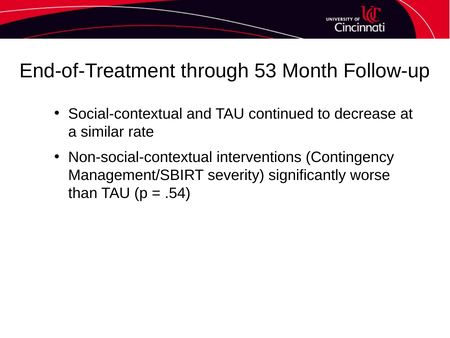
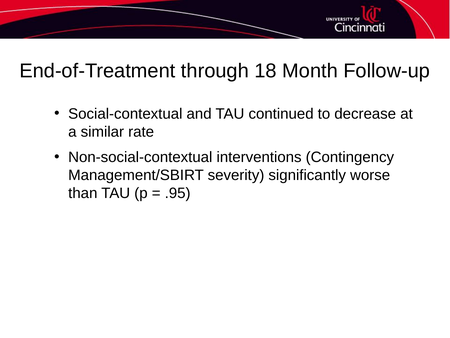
53: 53 -> 18 (266, 71)
.54: .54 -> .95 (178, 193)
